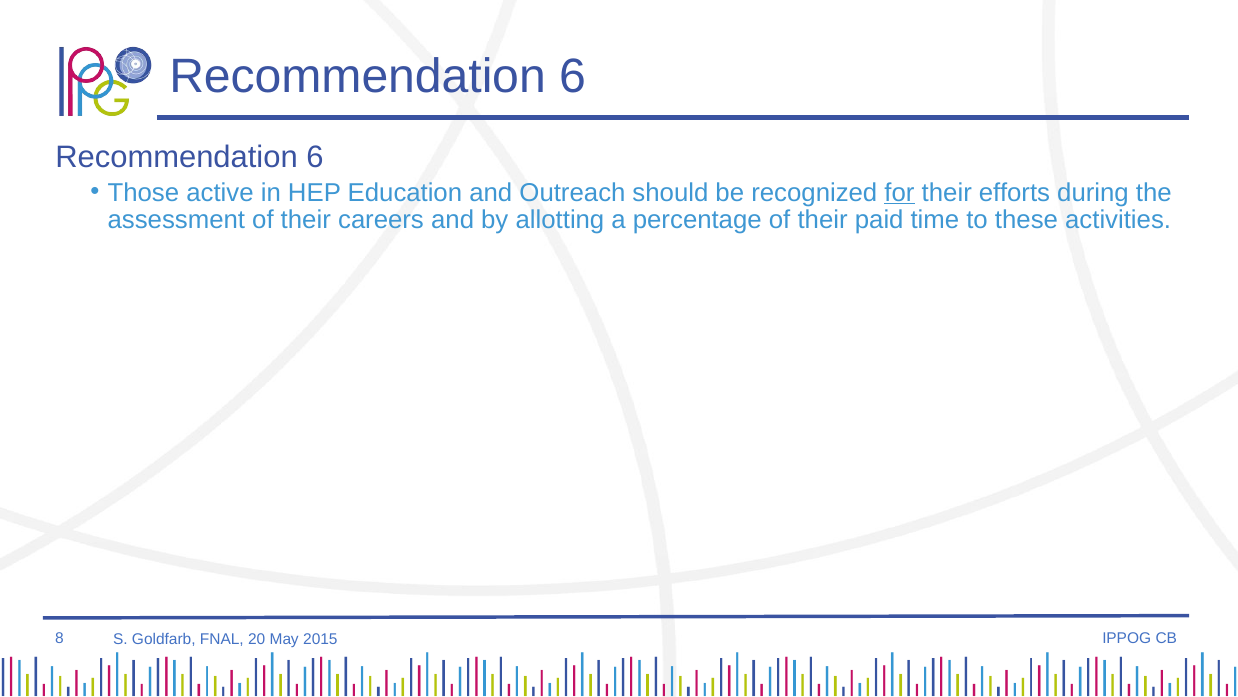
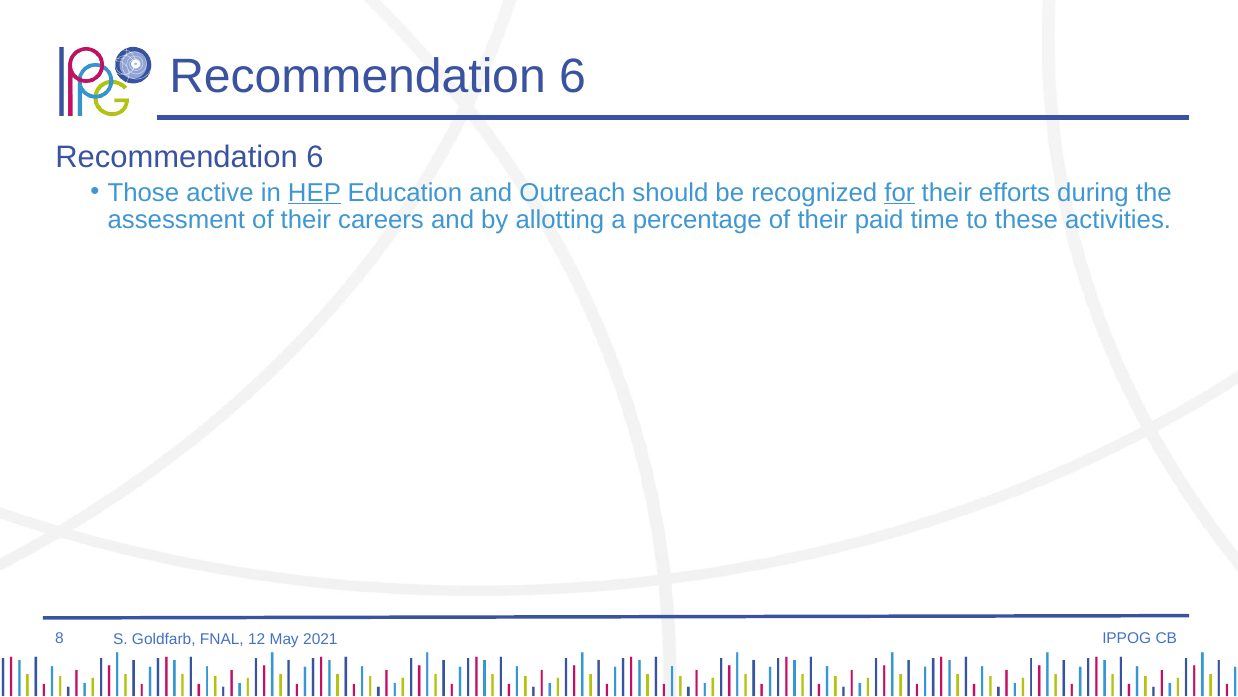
HEP underline: none -> present (314, 192)
20: 20 -> 12 (257, 638)
2015: 2015 -> 2021 (320, 638)
